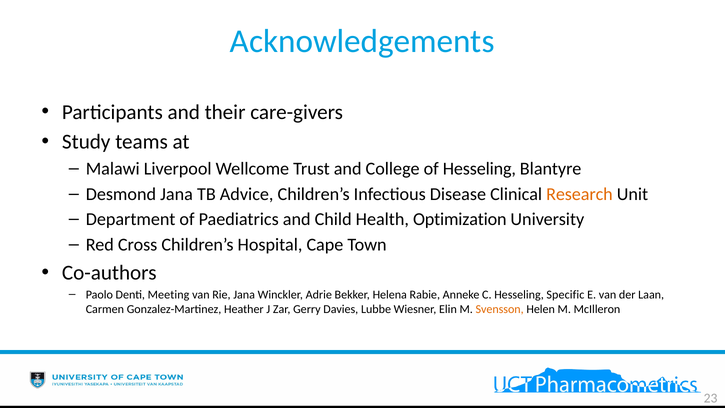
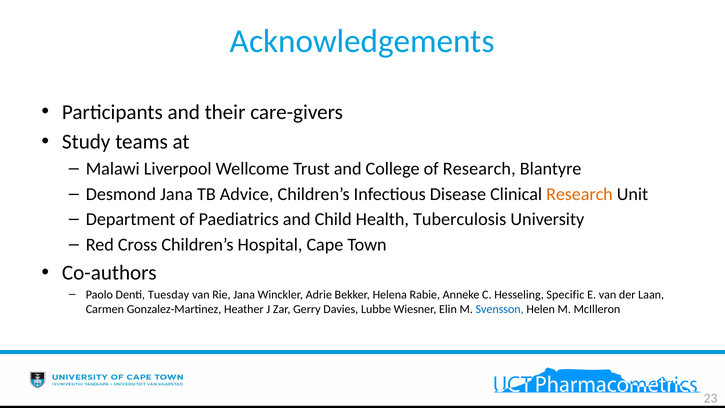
of Hesseling: Hesseling -> Research (479, 169)
Optimization: Optimization -> Tuberculosis (460, 219)
Meeting: Meeting -> Tuesday (169, 294)
Svensson colour: orange -> blue (500, 309)
